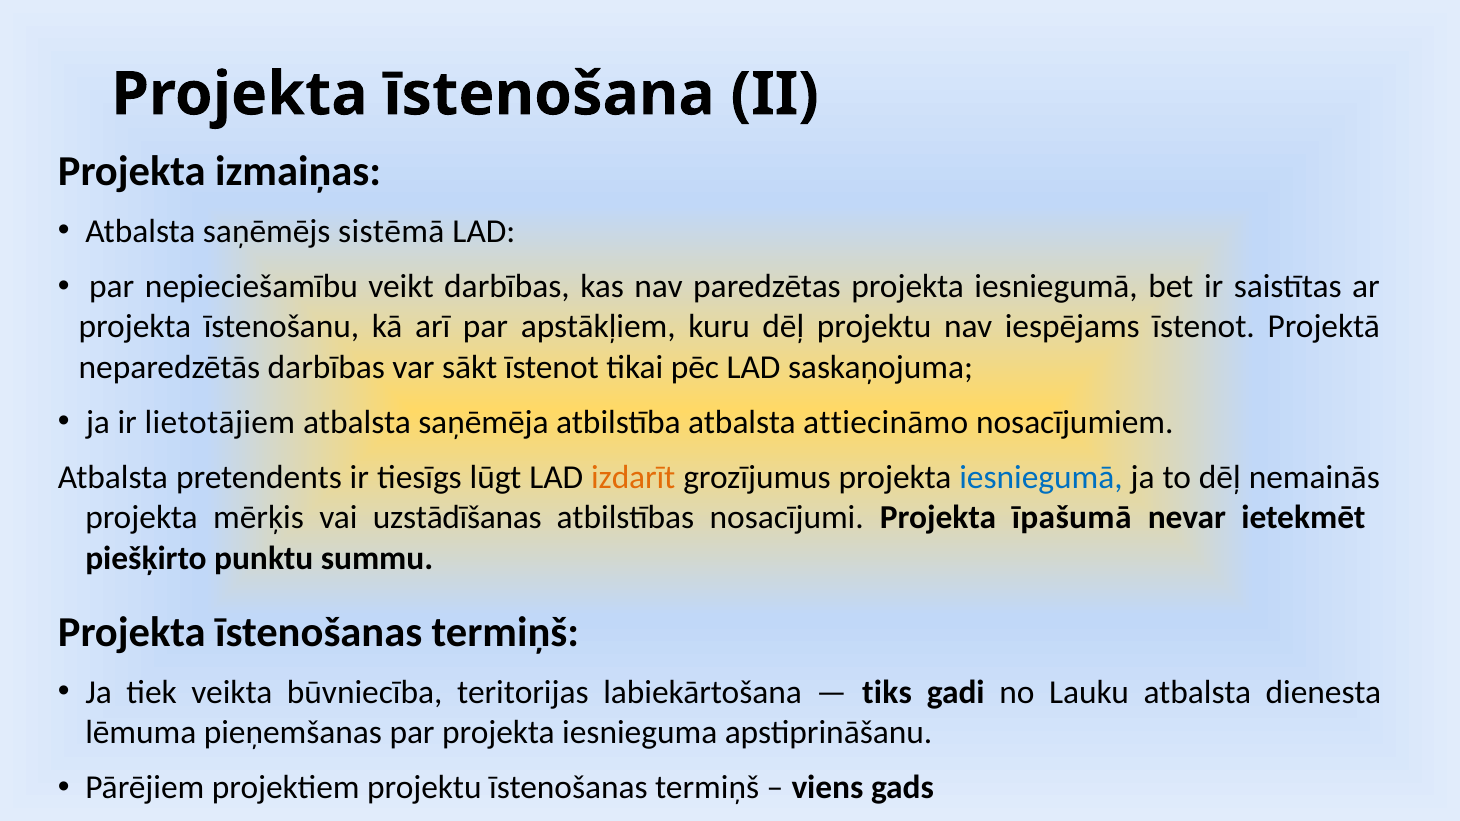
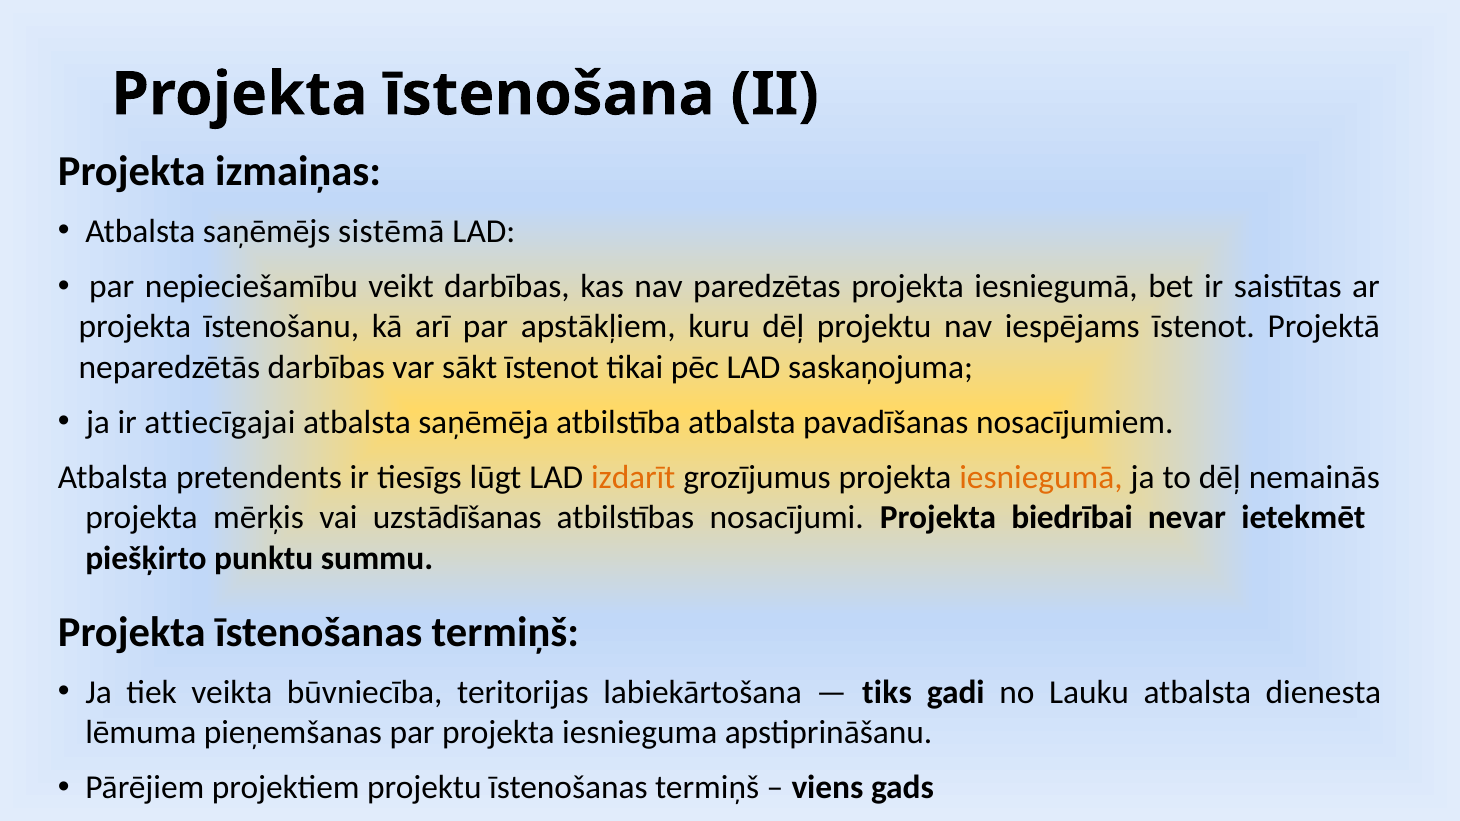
lietotājiem: lietotājiem -> attiecīgajai (220, 423)
attiecināmo: attiecināmo -> pavadīšanas (886, 423)
iesniegumā colour: blue -> orange (1041, 478)
īpašumā: īpašumā -> biedrībai (1072, 518)
